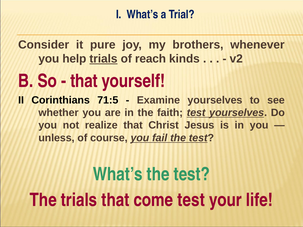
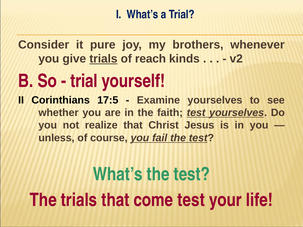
help: help -> give (74, 59)
that: that -> trial (84, 81)
71:5: 71:5 -> 17:5 (108, 100)
